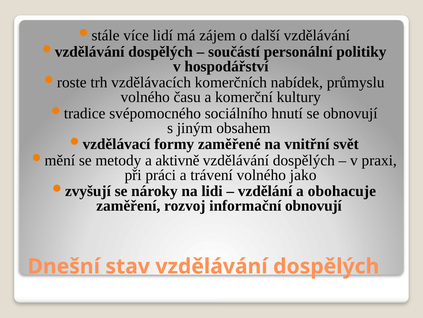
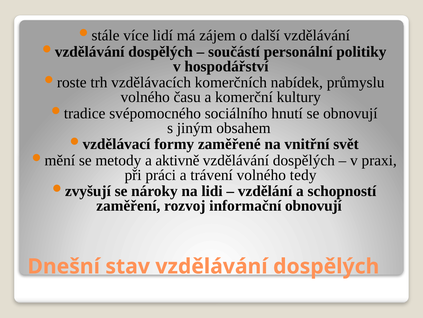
jako: jako -> tedy (303, 175)
obohacuje: obohacuje -> schopností (342, 191)
